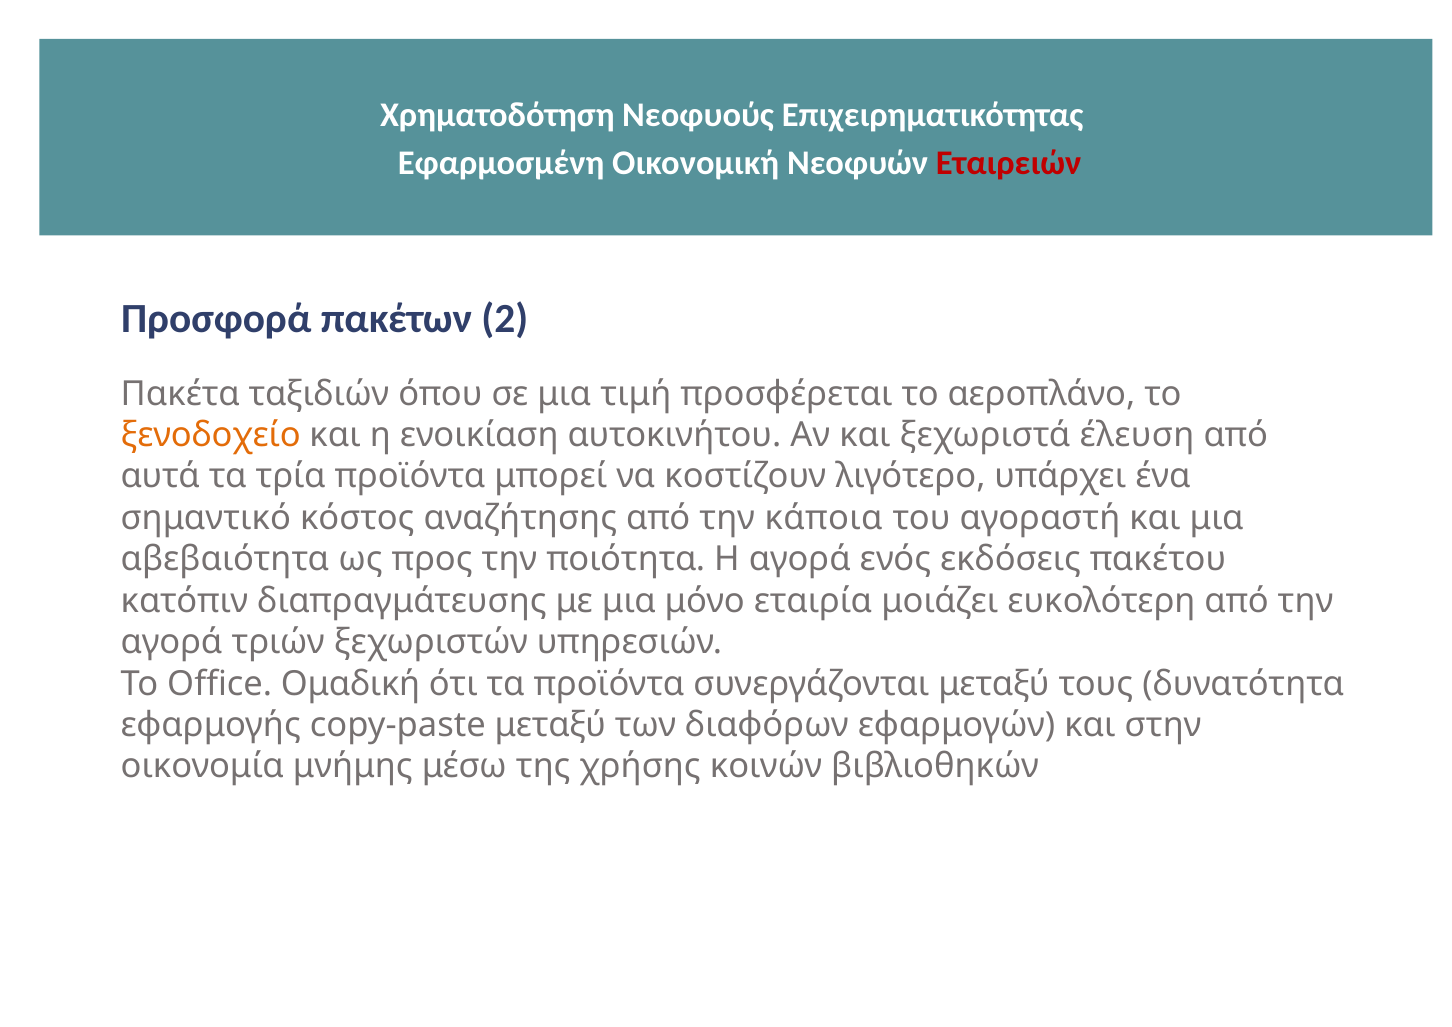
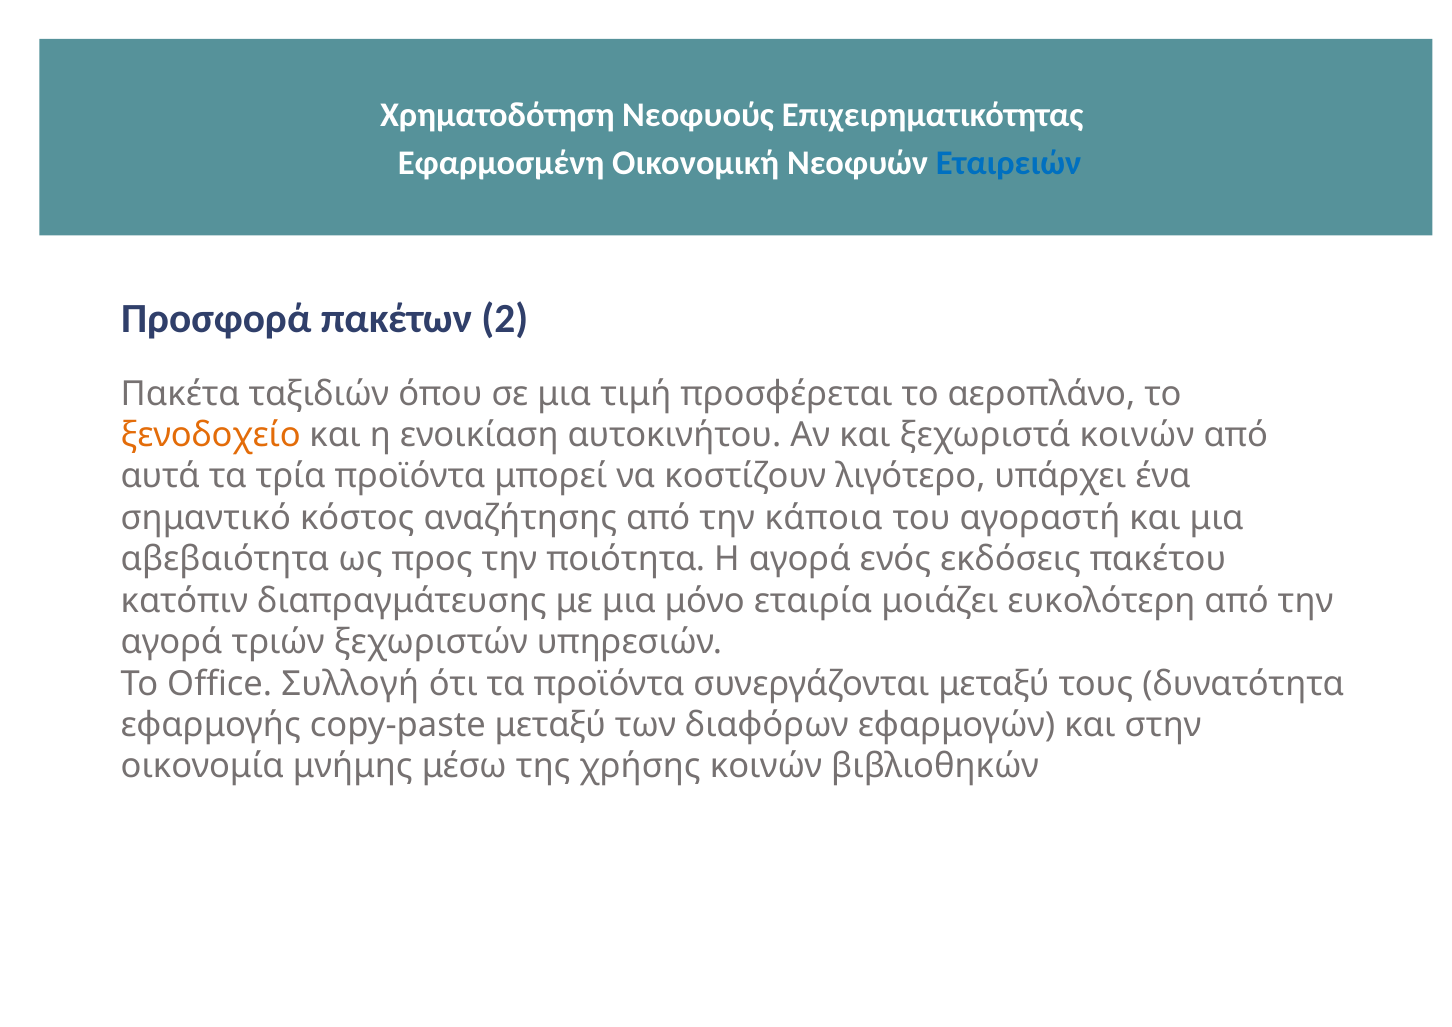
Εταιρειών colour: red -> blue (1009, 163)
ξεχωριστά έλευση: έλευση -> κοινών (1137, 435)
Ομαδική: Ομαδική -> Συλλογή (350, 683)
